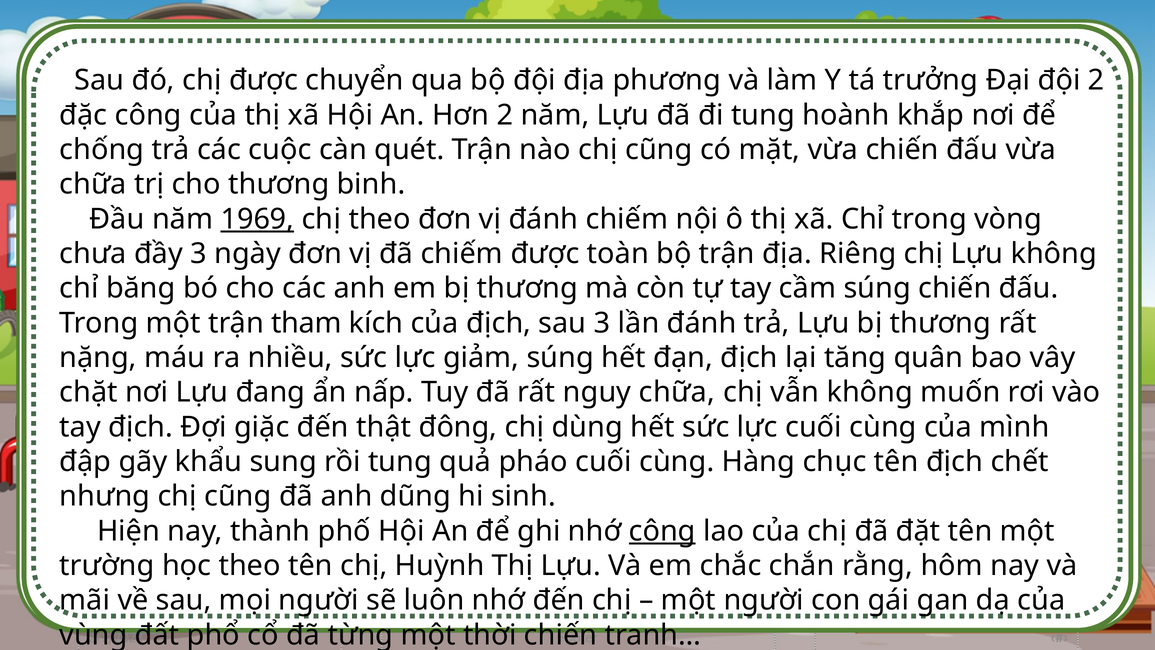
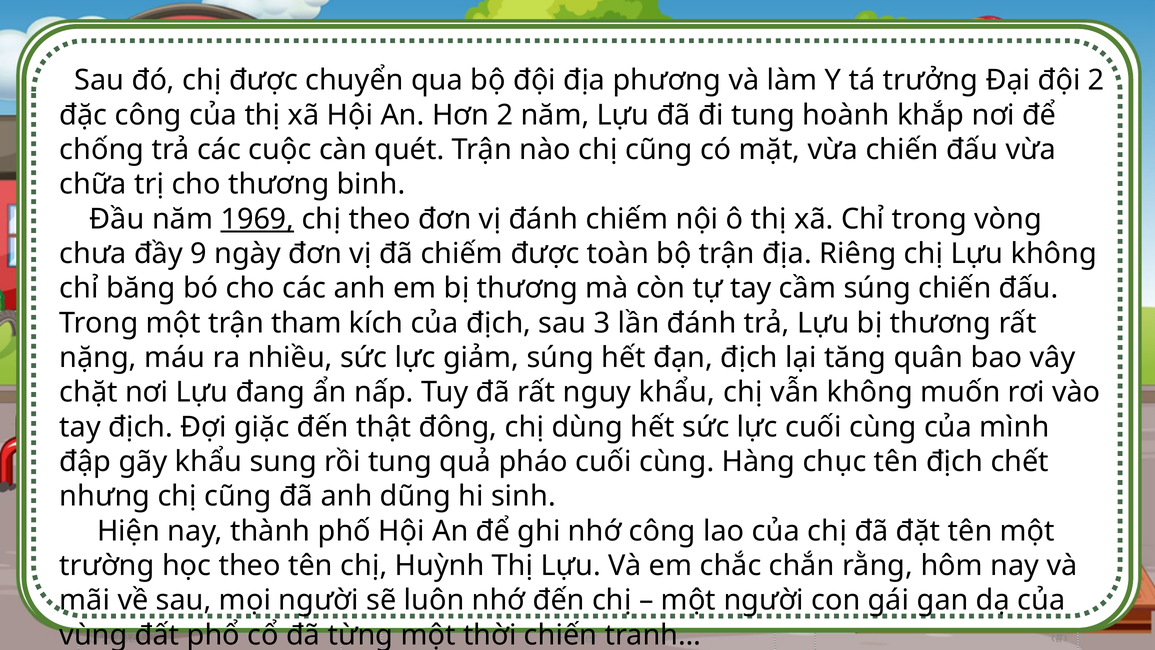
đầy 3: 3 -> 9 (199, 254)
nguy chữa: chữa -> khẩu (677, 392)
công underline: present -> none (662, 531)
